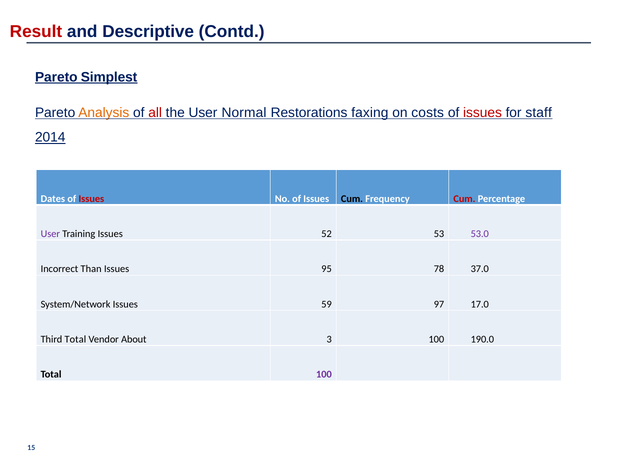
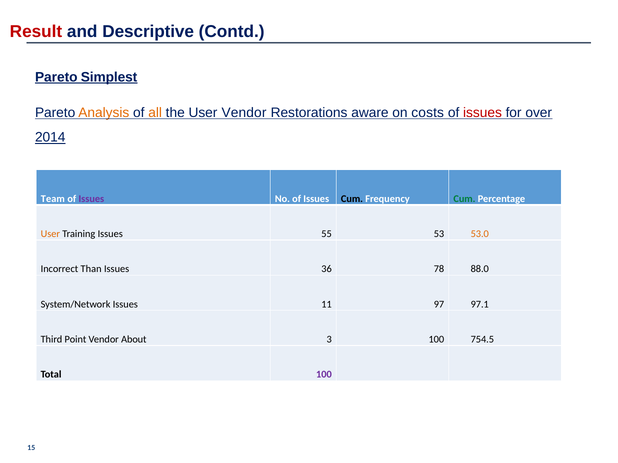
all colour: red -> orange (155, 113)
User Normal: Normal -> Vendor (244, 113)
faxing: faxing -> aware (370, 113)
staff: staff -> over (539, 113)
Dates: Dates -> Team (53, 199)
Issues colour: red -> purple (91, 199)
Cum colour: red -> green (464, 199)
User colour: purple -> orange (50, 234)
52: 52 -> 55 (327, 234)
53.0 colour: purple -> orange (480, 234)
95: 95 -> 36 (327, 269)
37.0: 37.0 -> 88.0 (480, 269)
59: 59 -> 11 (327, 305)
17.0: 17.0 -> 97.1 (480, 305)
Third Total: Total -> Point (75, 340)
190.0: 190.0 -> 754.5 (482, 340)
